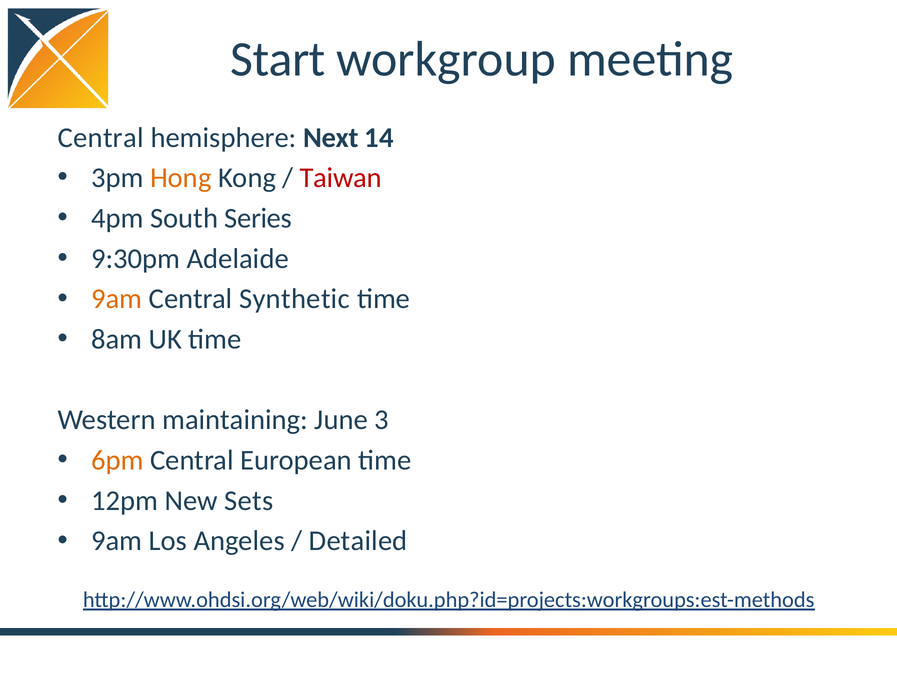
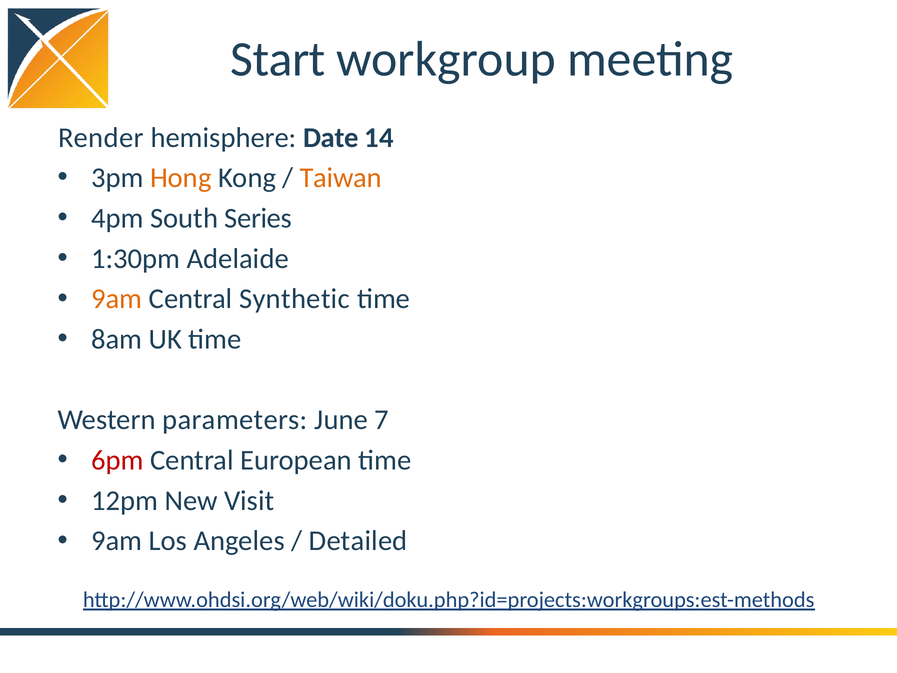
Central: Central -> Render (101, 138)
Next: Next -> Date (331, 138)
Taiwan colour: red -> orange (341, 178)
9:30pm: 9:30pm -> 1:30pm (136, 259)
maintaining: maintaining -> parameters (235, 420)
3: 3 -> 7 (382, 420)
6pm colour: orange -> red (117, 460)
Sets: Sets -> Visit (249, 500)
